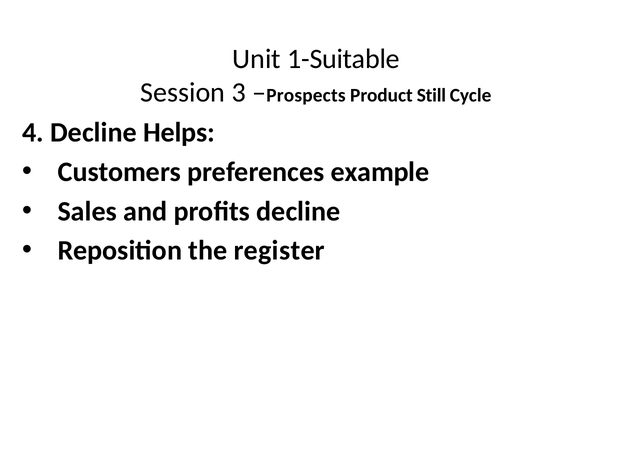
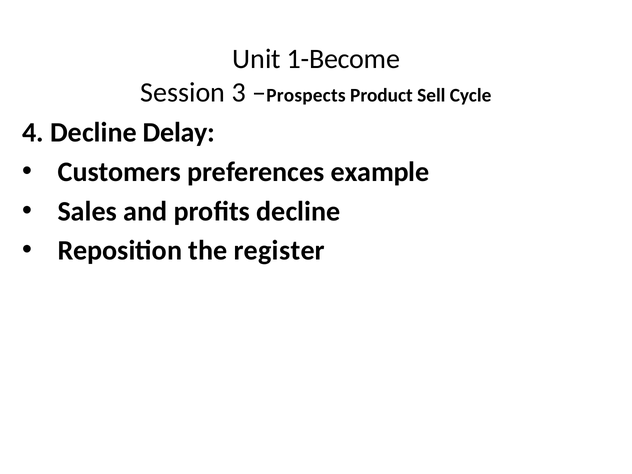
1-Suitable: 1-Suitable -> 1-Become (343, 59)
Still: Still -> Sell (431, 95)
Helps: Helps -> Delay (179, 133)
